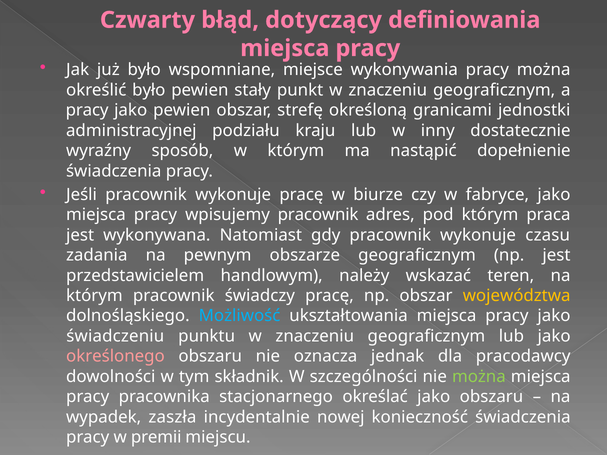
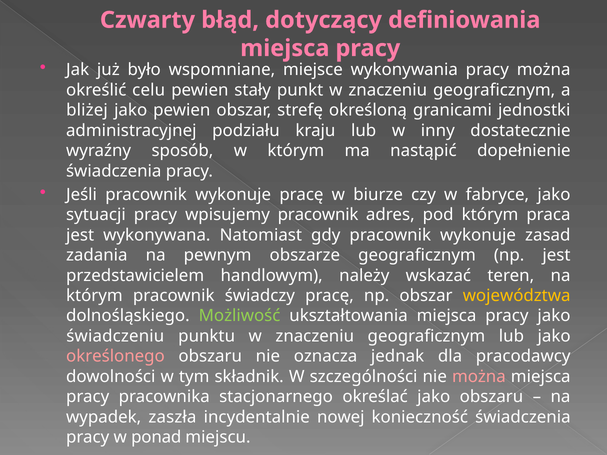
określić było: było -> celu (149, 90)
pracy: pracy -> bliżej (87, 110)
miejsca: miejsca -> sytuacji (96, 215)
czasu: czasu -> zasad (548, 235)
Możliwość colour: light blue -> light green (240, 316)
można colour: light green -> pink (479, 377)
premii: premii -> ponad (156, 438)
